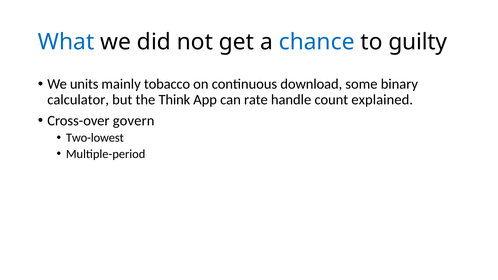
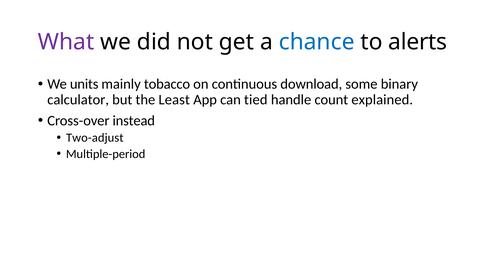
What colour: blue -> purple (66, 42)
guilty: guilty -> alerts (418, 42)
Think: Think -> Least (174, 100)
rate: rate -> tied (256, 100)
govern: govern -> instead (134, 121)
Two-lowest: Two-lowest -> Two-adjust (95, 138)
